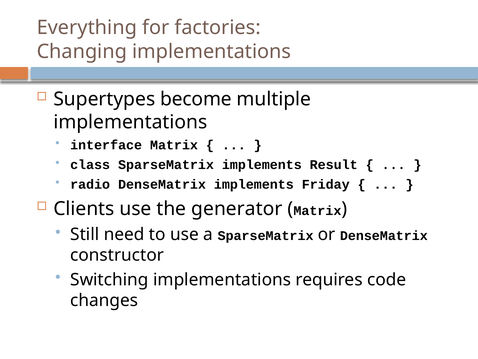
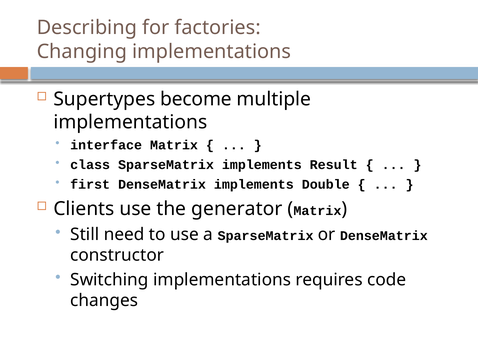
Everything: Everything -> Describing (87, 28)
radio: radio -> first (90, 184)
Friday: Friday -> Double (326, 184)
